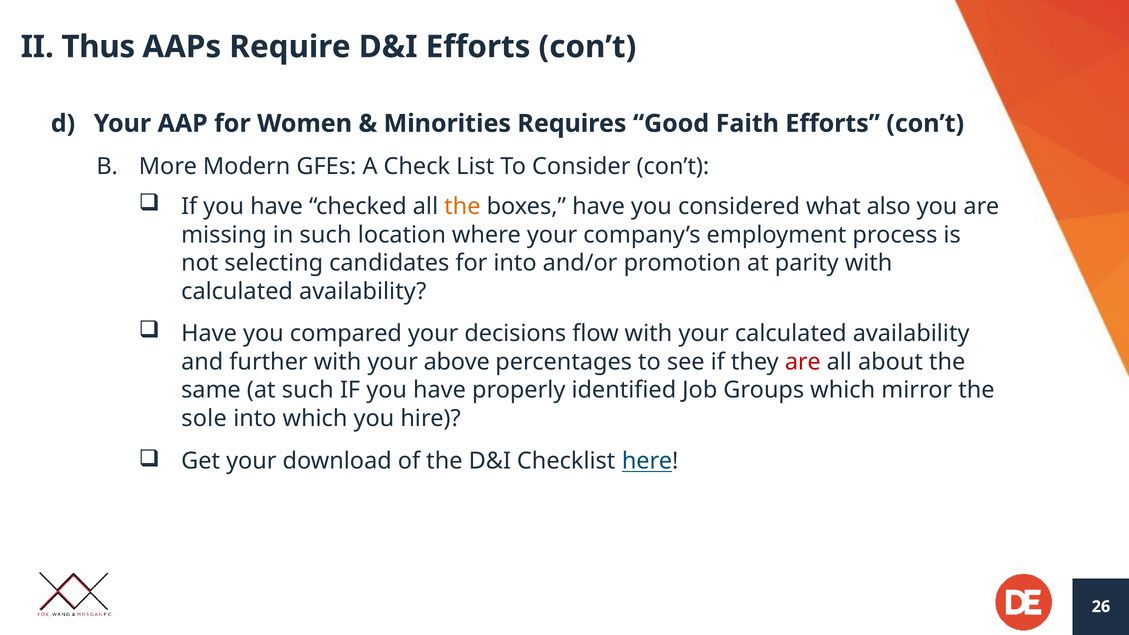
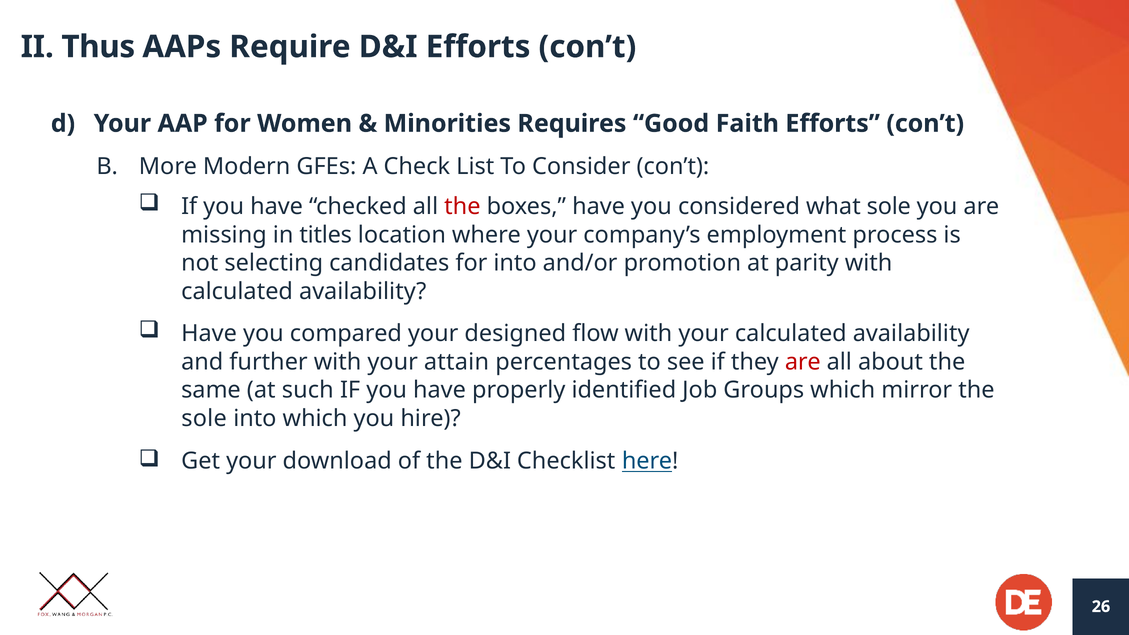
the colour: orange -> red (462, 207)
what also: also -> sole (889, 207)
in such: such -> titles (326, 235)
decisions: decisions -> designed (515, 334)
above: above -> attain (456, 362)
